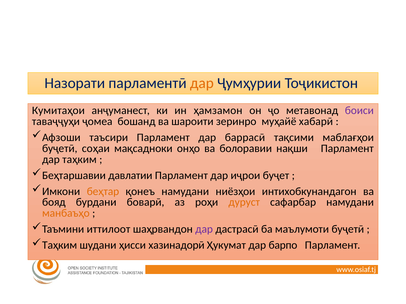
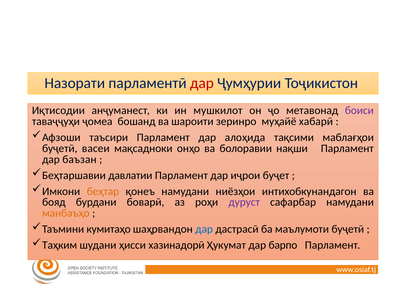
дар colour: orange -> red (202, 83)
Кумитаҳои: Кумитаҳои -> Иқтисодии (58, 111)
ҳамзамон: ҳамзамон -> мушкилот (218, 111)
баррасӣ: баррасӣ -> алоҳида (245, 138)
соҳаи: соҳаи -> васеи (96, 149)
дар таҳким: таҳким -> баъзан (79, 160)
дуруст colour: orange -> purple (244, 203)
иттилоот: иттилоот -> кумитаҳо (109, 230)
дар colour: purple -> blue (204, 230)
